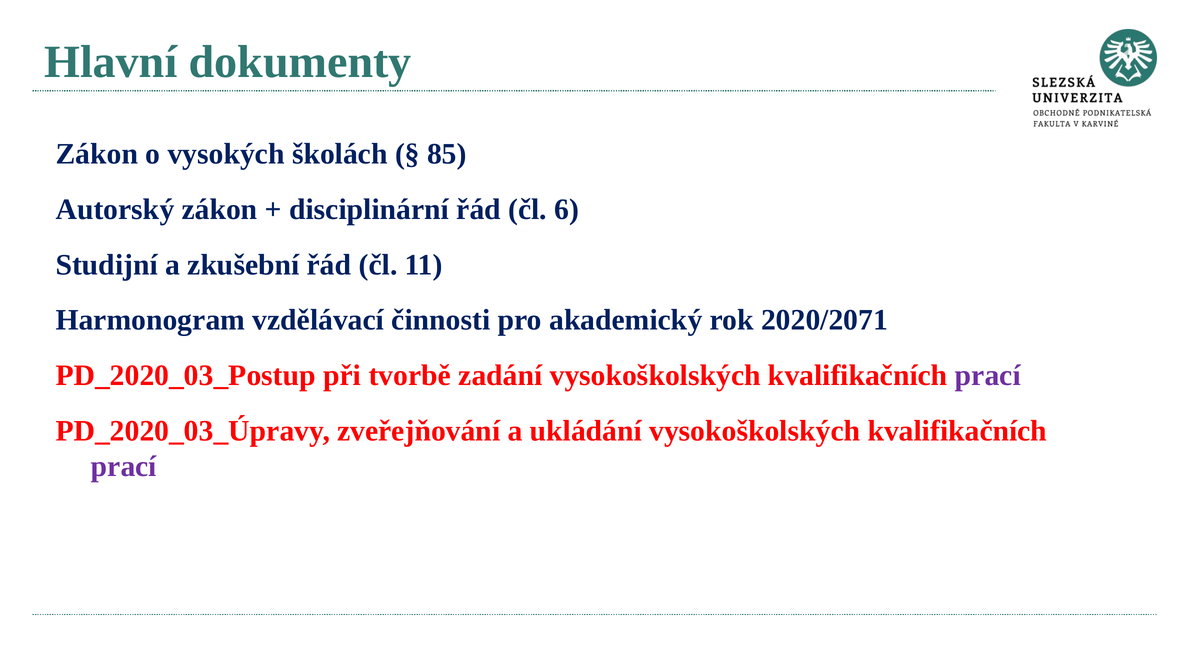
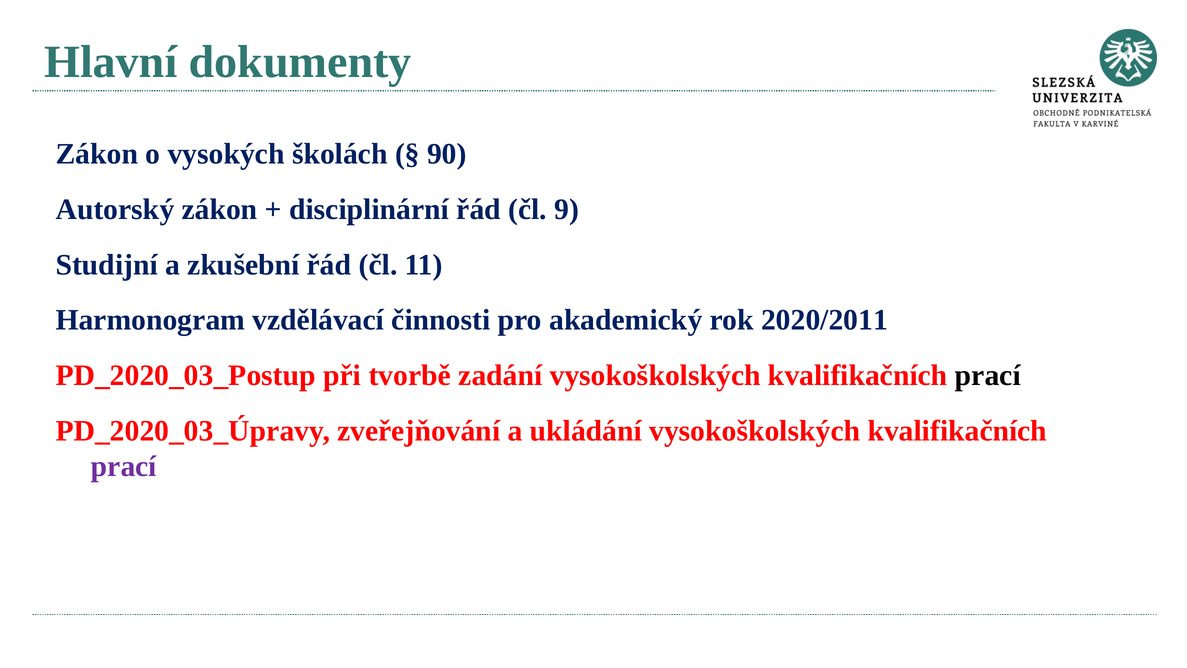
85: 85 -> 90 (447, 154)
6: 6 -> 9 (567, 209)
2020/2071: 2020/2071 -> 2020/2011 (825, 320)
prací colour: purple -> black (988, 375)
